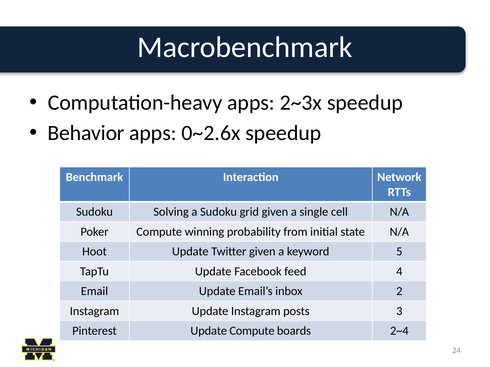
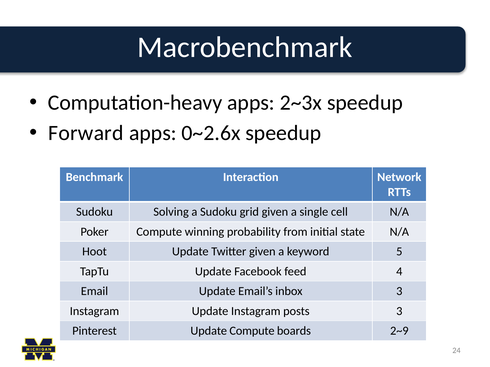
Behavior: Behavior -> Forward (86, 133)
inbox 2: 2 -> 3 (399, 292)
2~4: 2~4 -> 2~9 (399, 331)
